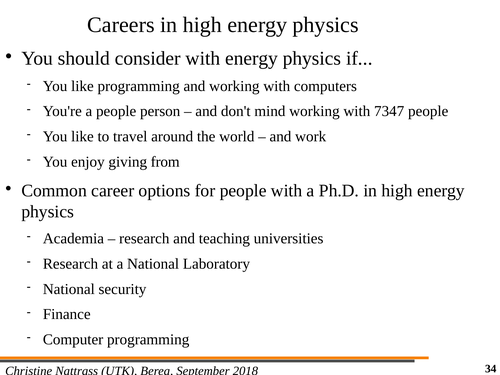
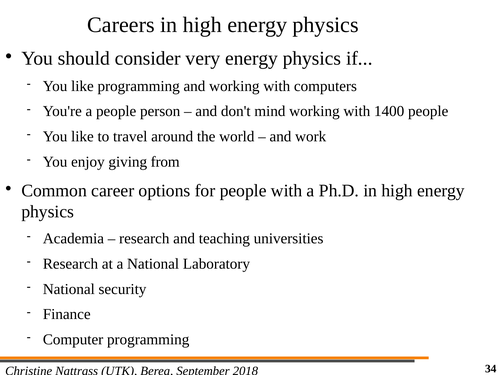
consider with: with -> very (203, 58)
7347: 7347 -> 1400 (389, 111)
